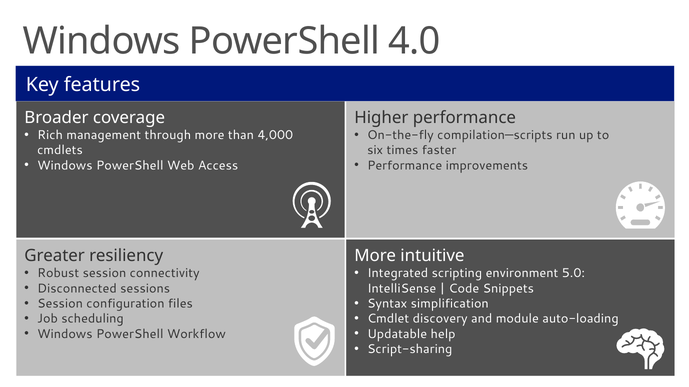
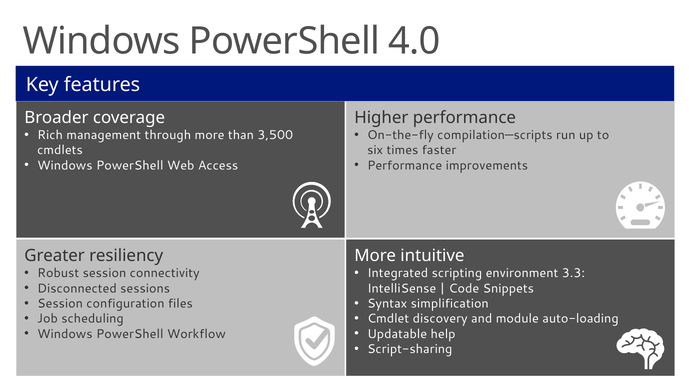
4,000: 4,000 -> 3,500 (275, 135)
5.0: 5.0 -> 3.3 (573, 274)
